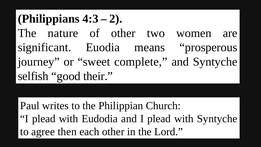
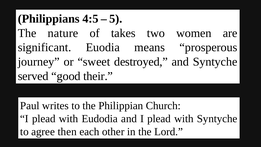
4:3: 4:3 -> 4:5 (91, 19)
2: 2 -> 5 (116, 19)
of other: other -> takes (123, 33)
complete: complete -> destroyed (141, 62)
selfish: selfish -> served (33, 76)
